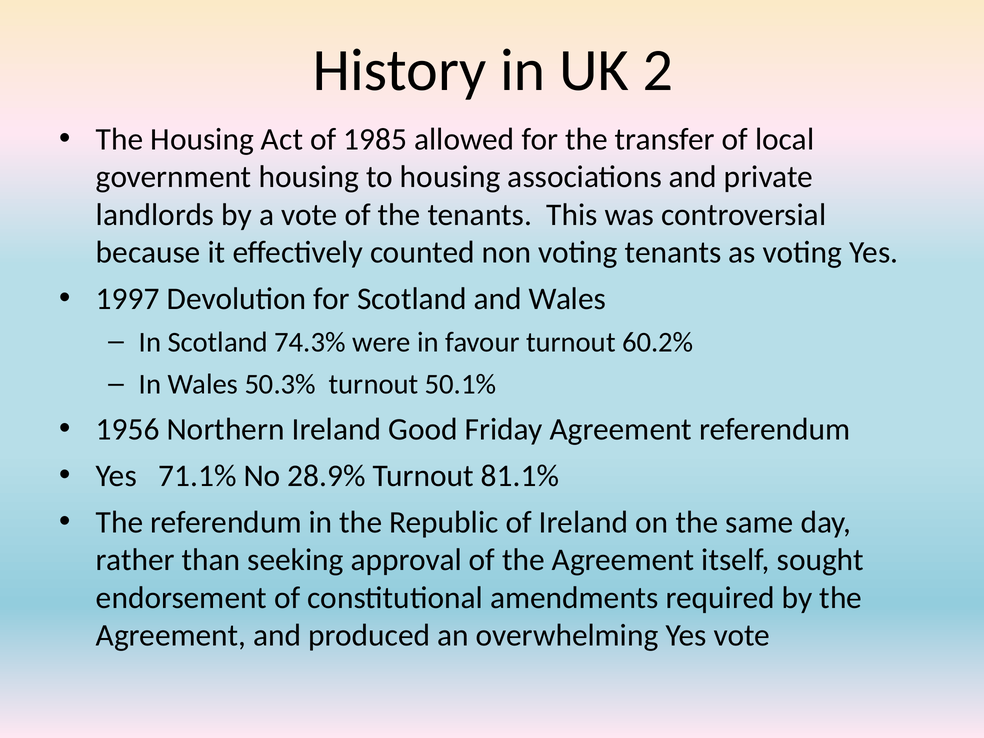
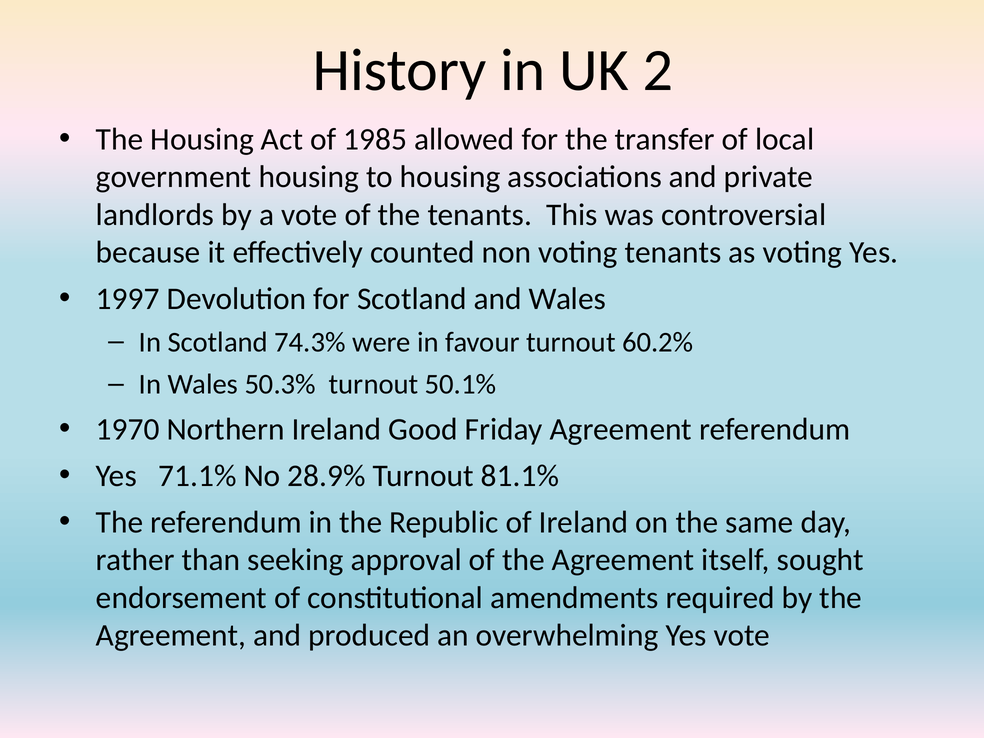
1956: 1956 -> 1970 (128, 429)
